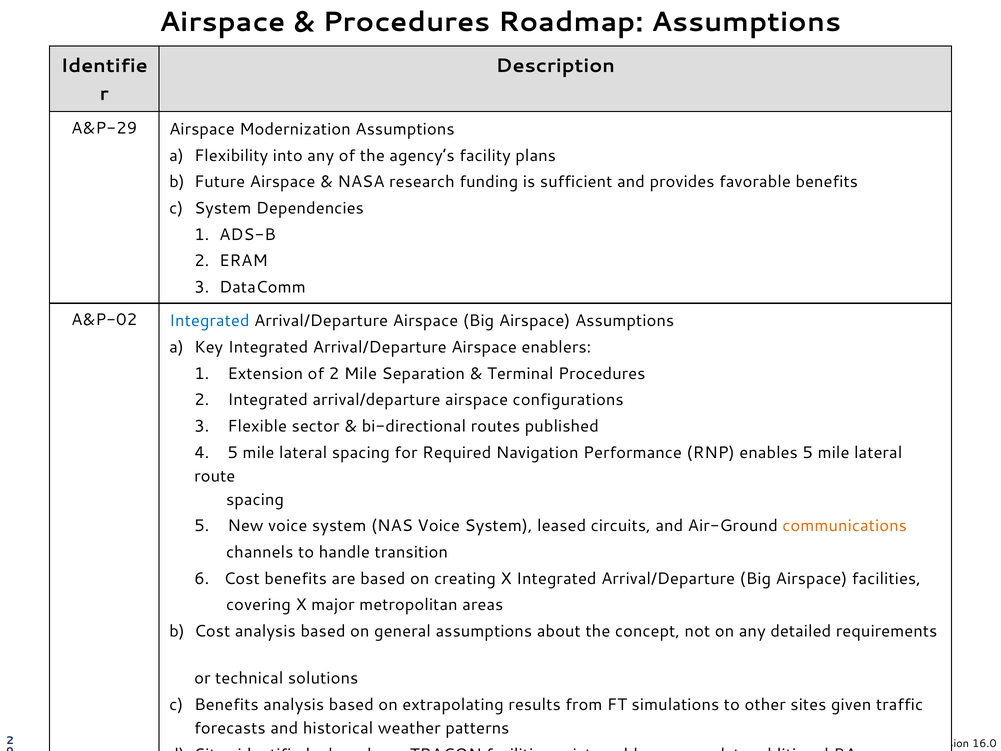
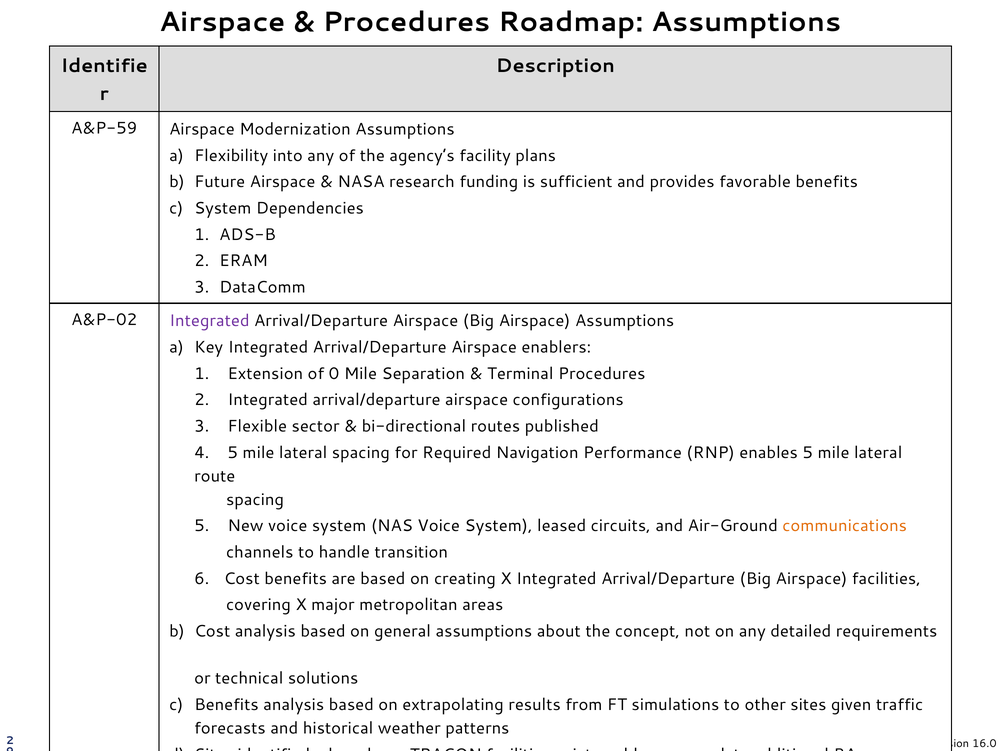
A&P-29: A&P-29 -> A&P-59 (104, 128)
Integrated colour: blue -> purple (209, 321)
of 2: 2 -> 0 (334, 373)
